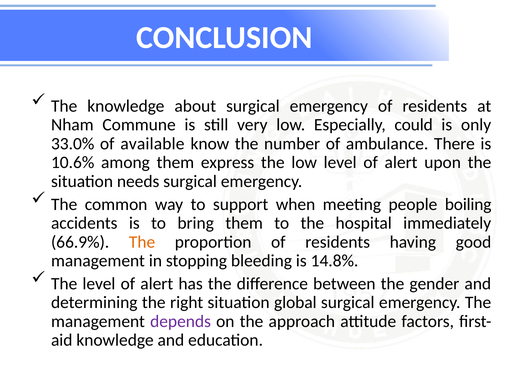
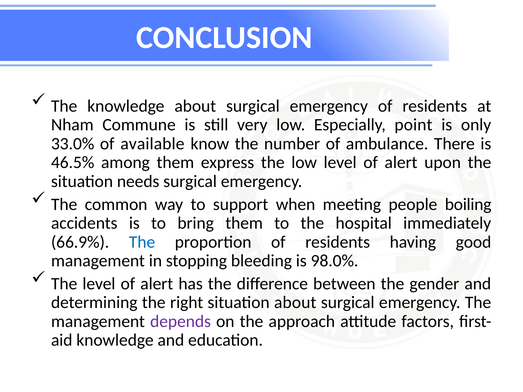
could: could -> point (413, 125)
10.6%: 10.6% -> 46.5% (73, 163)
The colour: orange -> blue (142, 242)
14.8%: 14.8% -> 98.0% (335, 261)
situation global: global -> about (295, 303)
